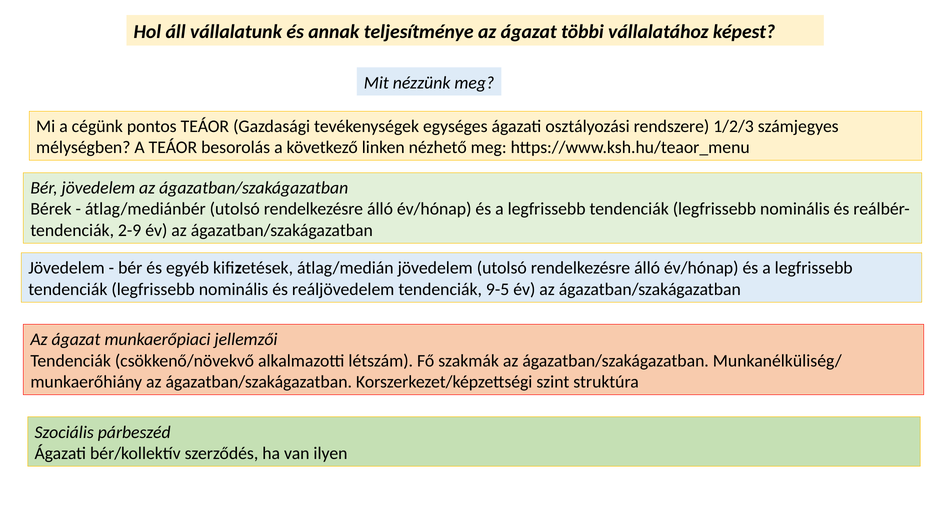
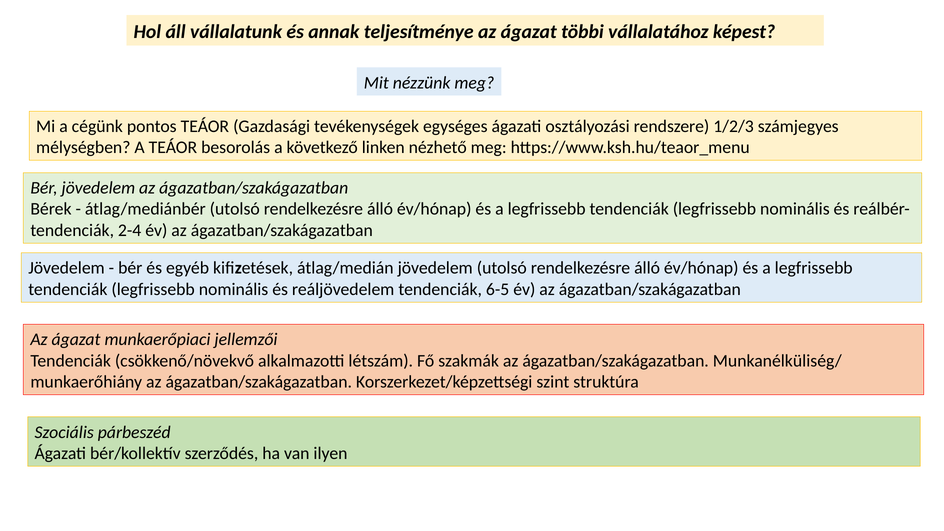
2-9: 2-9 -> 2-4 (130, 230)
9-5: 9-5 -> 6-5 (498, 289)
